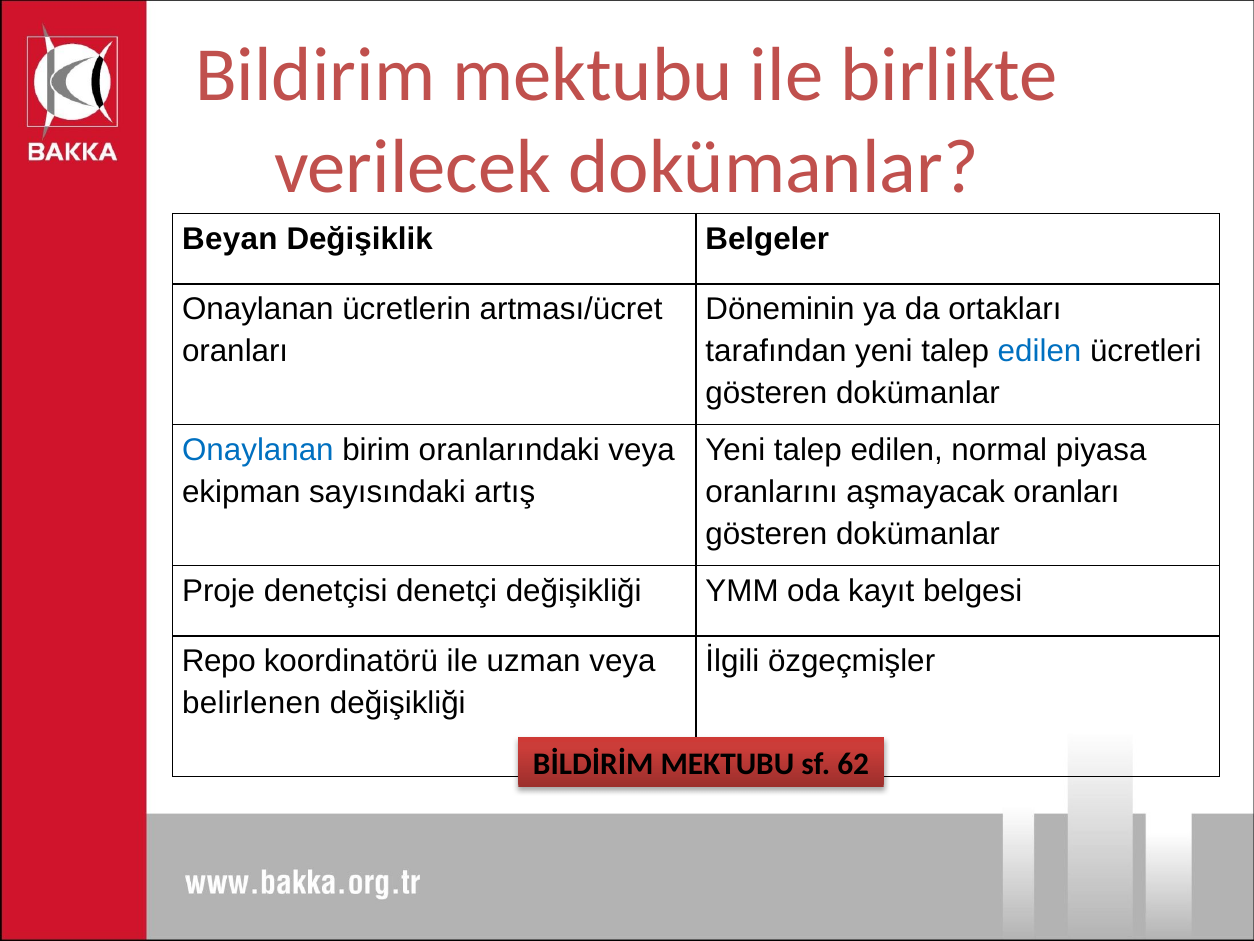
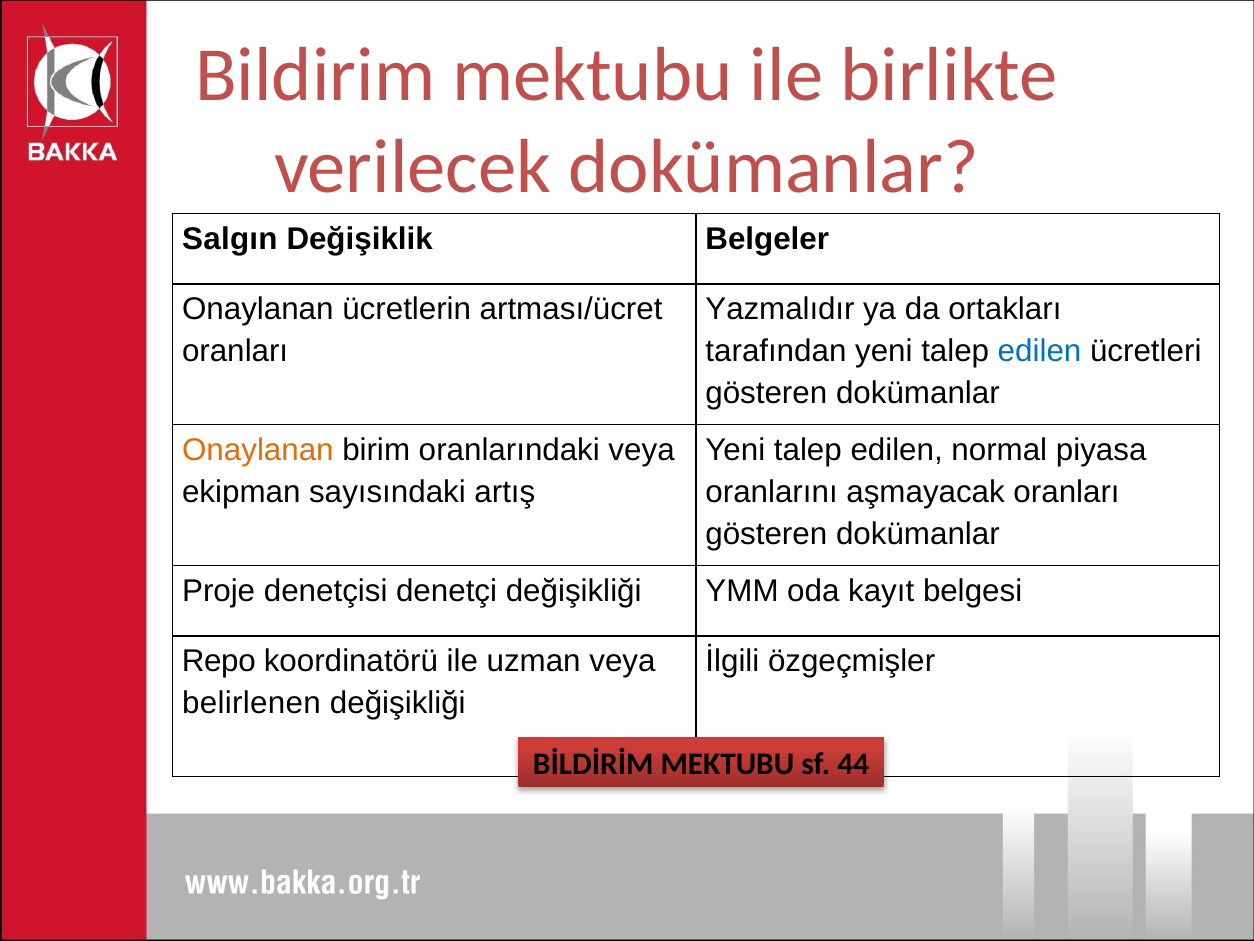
Beyan: Beyan -> Salgın (230, 239)
Döneminin: Döneminin -> Yazmalıdır (780, 309)
Onaylanan colour: blue -> orange (258, 450)
62: 62 -> 44 (853, 764)
